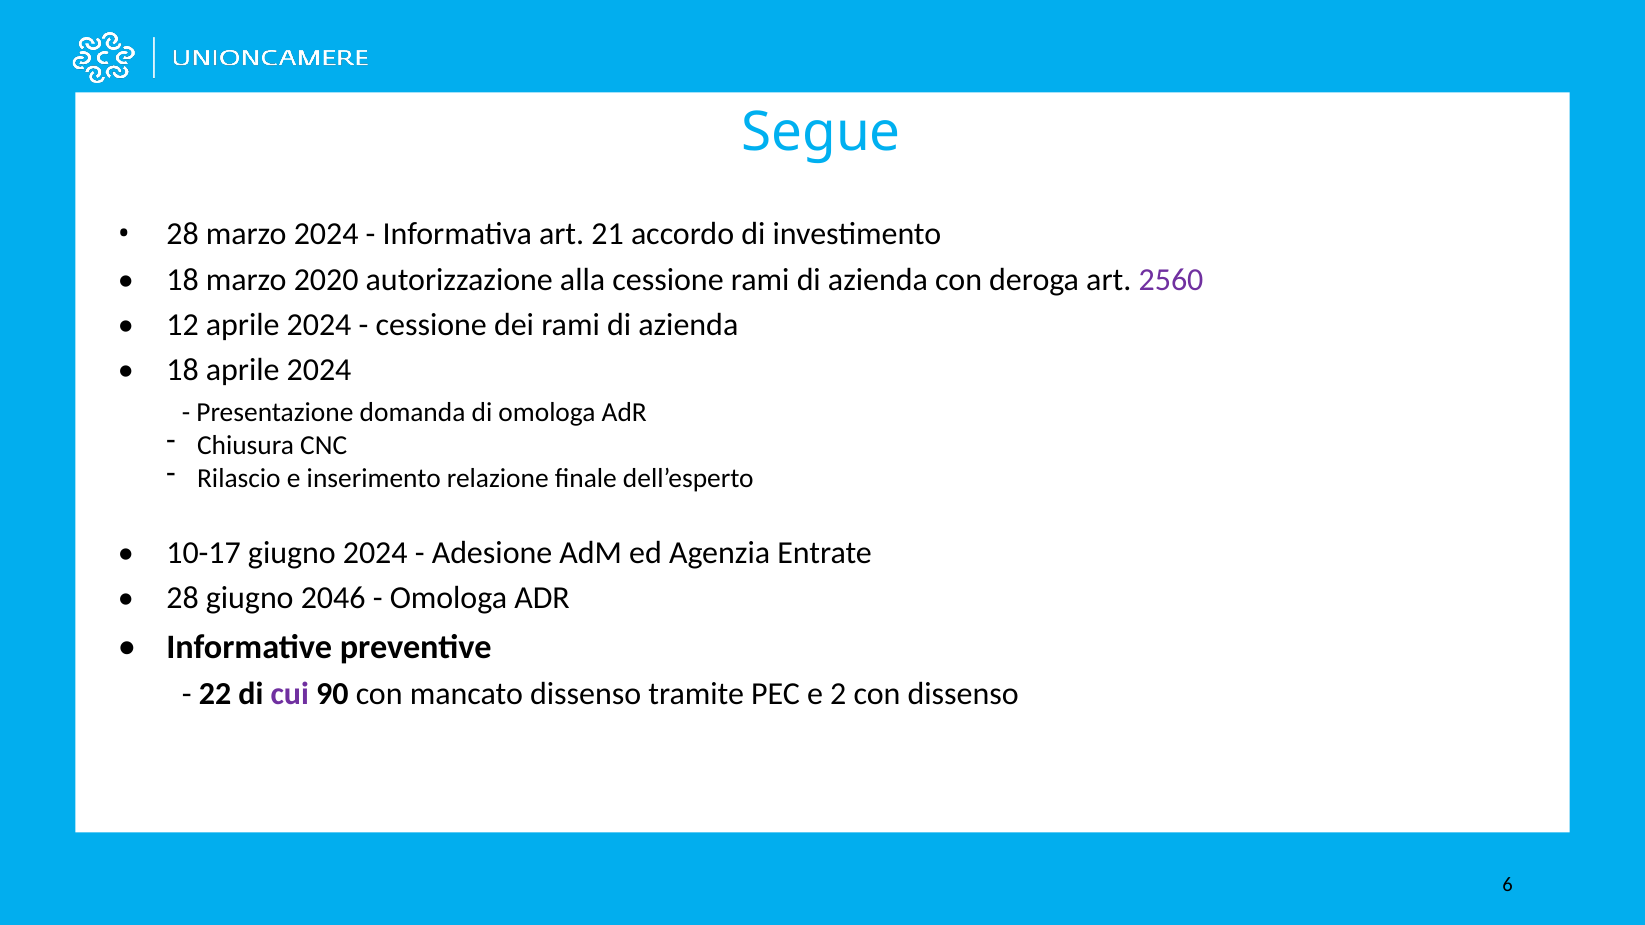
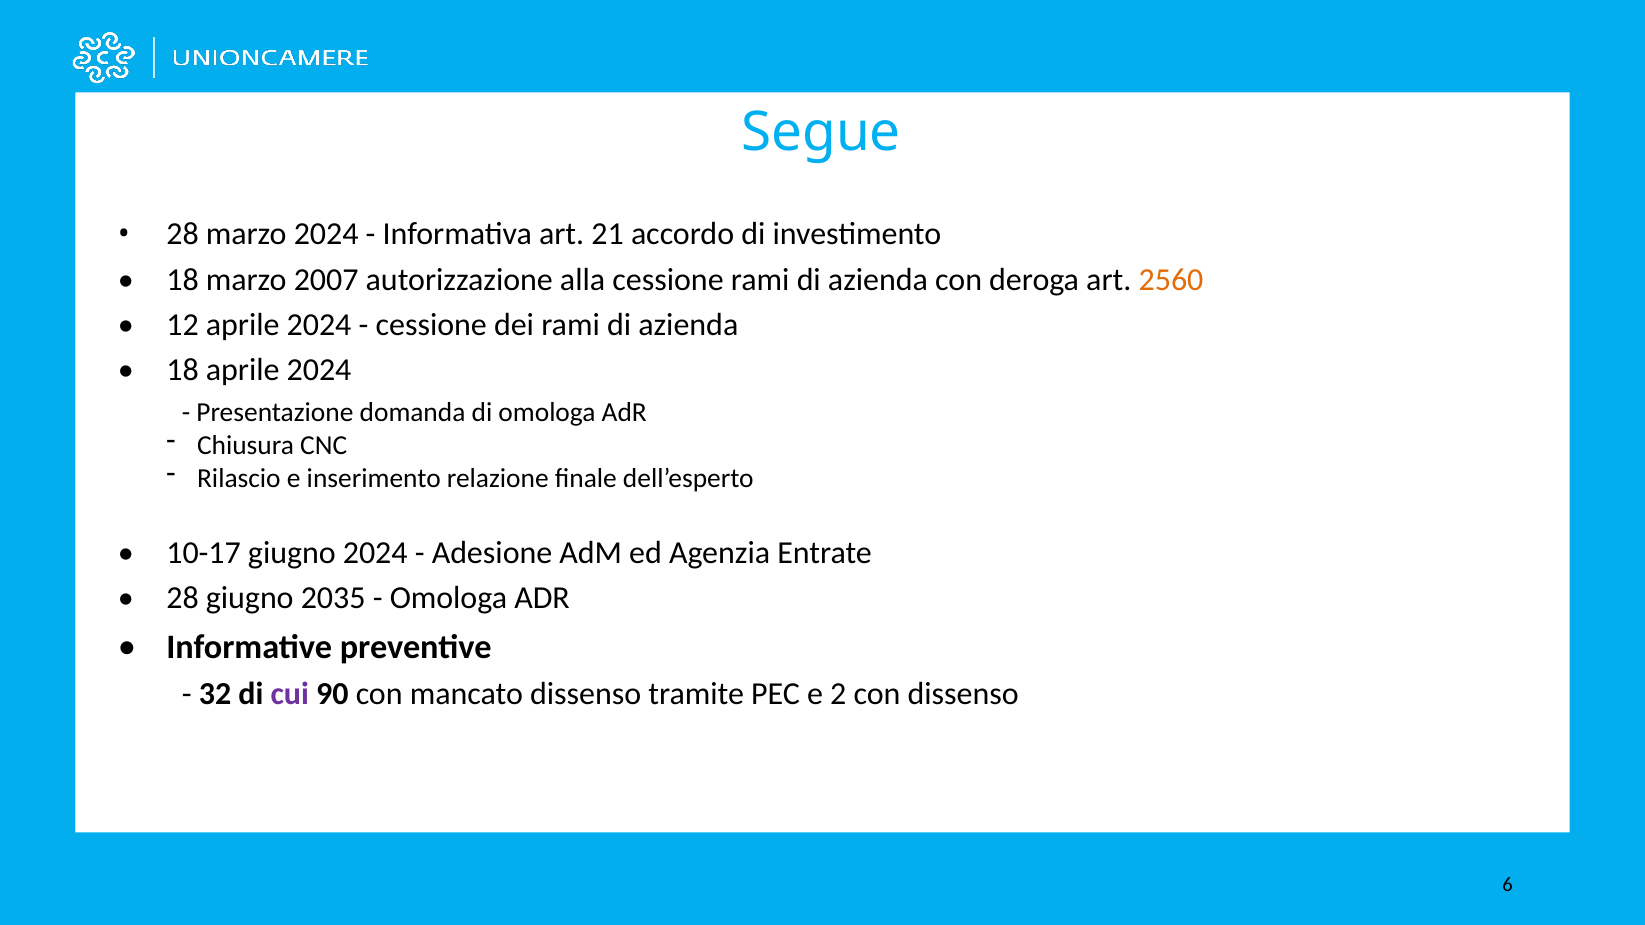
2020: 2020 -> 2007 (326, 280)
2560 colour: purple -> orange (1171, 280)
2046: 2046 -> 2035 (333, 598)
22: 22 -> 32 (215, 694)
